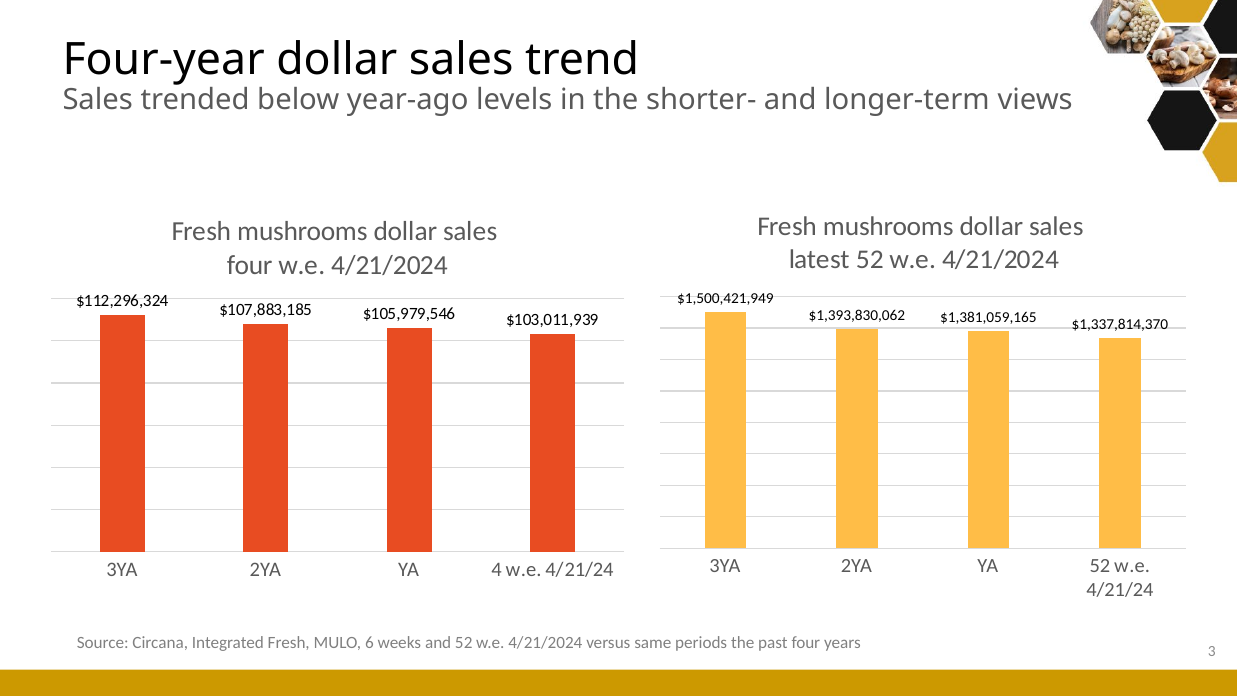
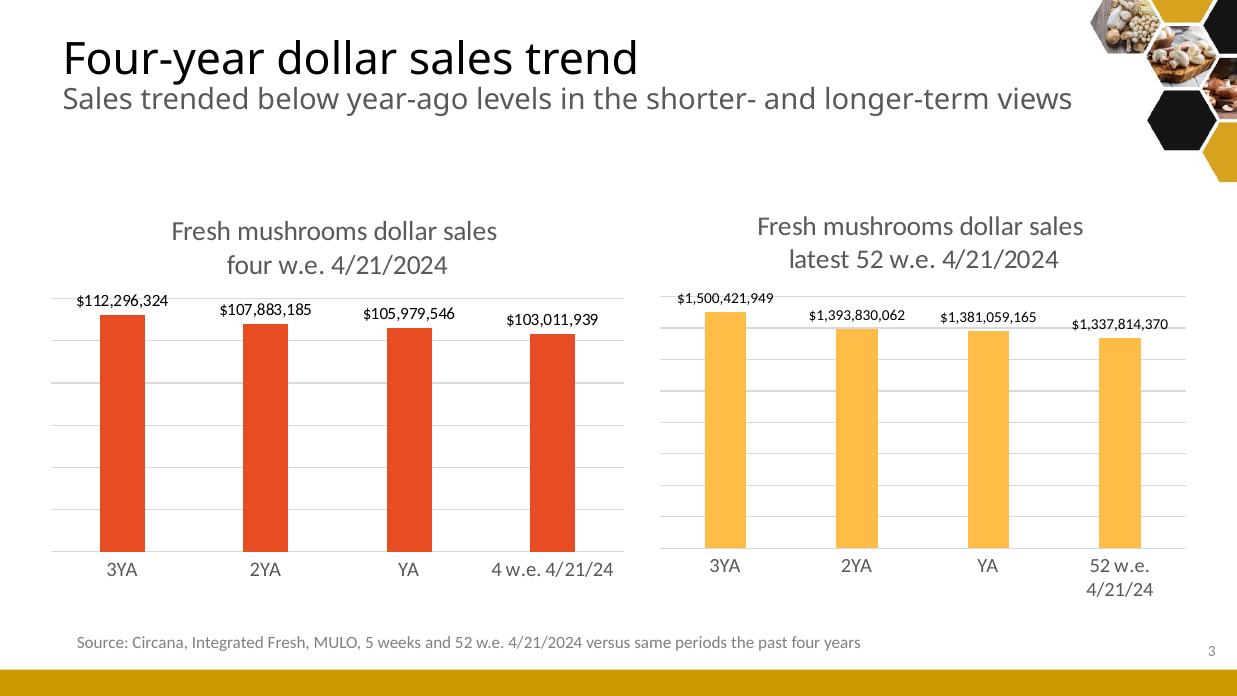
6: 6 -> 5 (370, 643)
